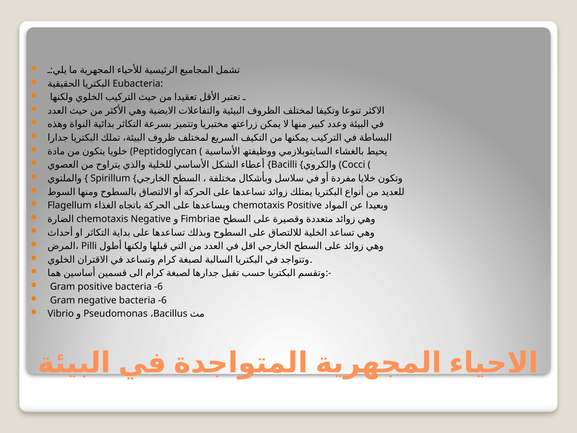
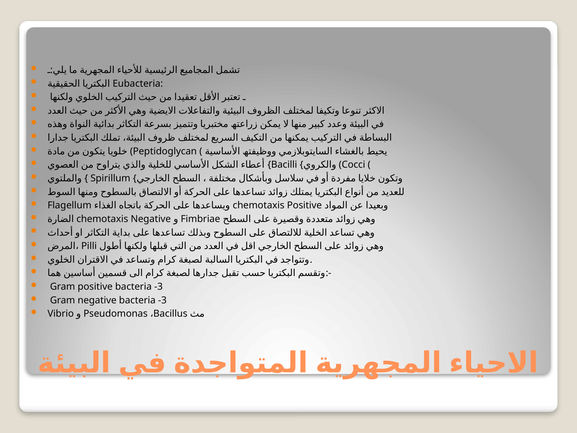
positive bacteria -6: -6 -> -3 (159, 287)
negative bacteria -6: -6 -> -3 (162, 300)
